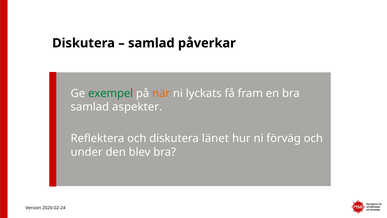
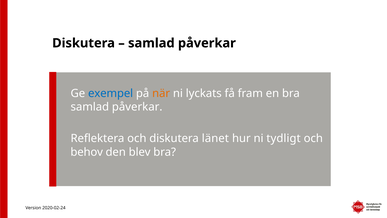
exempel colour: green -> blue (111, 93)
aspekter: aspekter -> påverkar (137, 107)
förväg: förväg -> tydligt (284, 138)
under: under -> behov (87, 152)
